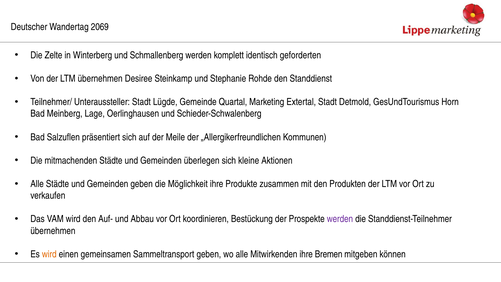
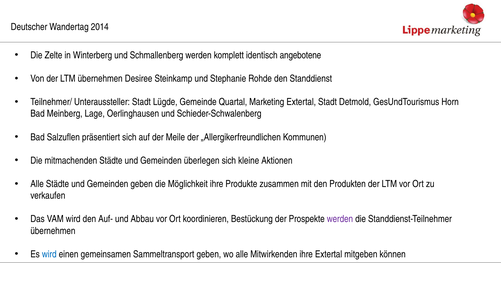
2069: 2069 -> 2014 (100, 27)
geforderten: geforderten -> angebotene (301, 55)
wird colour: orange -> blue (49, 254)
ihre Bremen: Bremen -> Extertal (329, 254)
